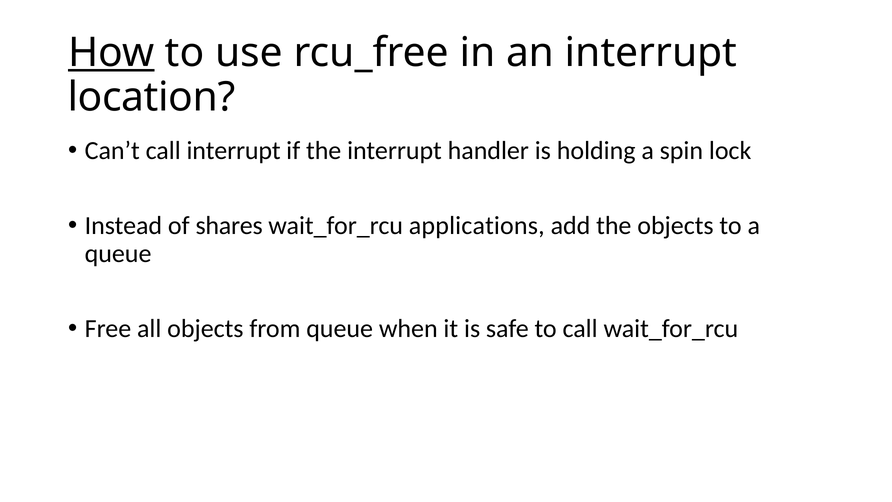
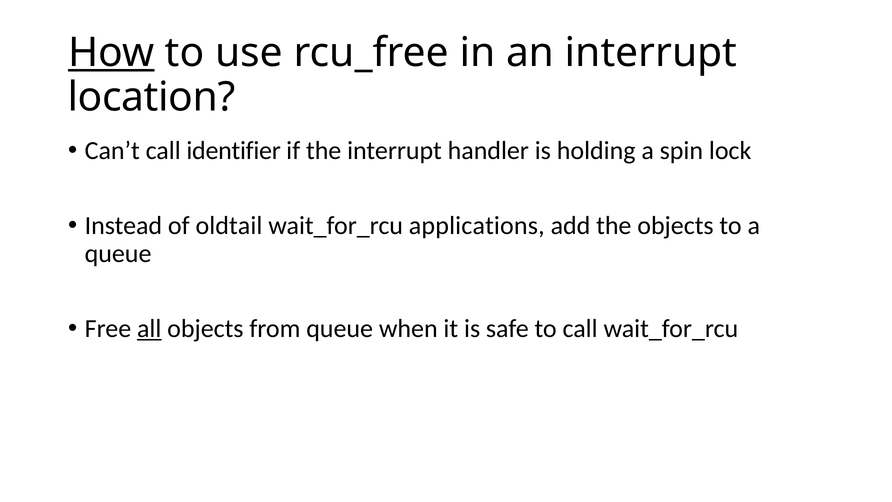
call interrupt: interrupt -> identifier (234, 151)
shares: shares -> oldtail (229, 226)
all underline: none -> present (149, 329)
